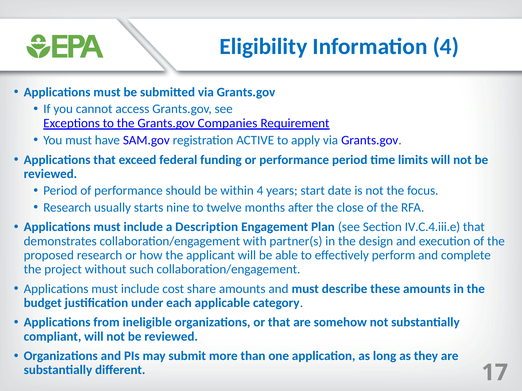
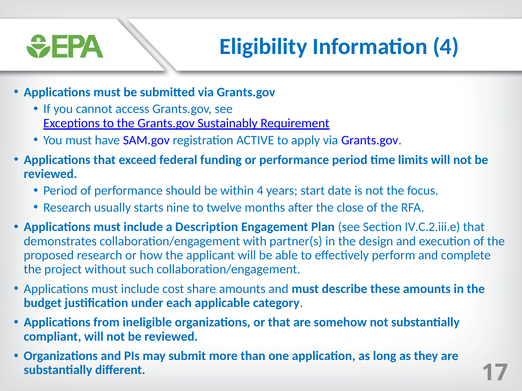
Companies: Companies -> Sustainably (228, 123)
IV.C.4.iii.e: IV.C.4.iii.e -> IV.C.2.iii.e (432, 227)
